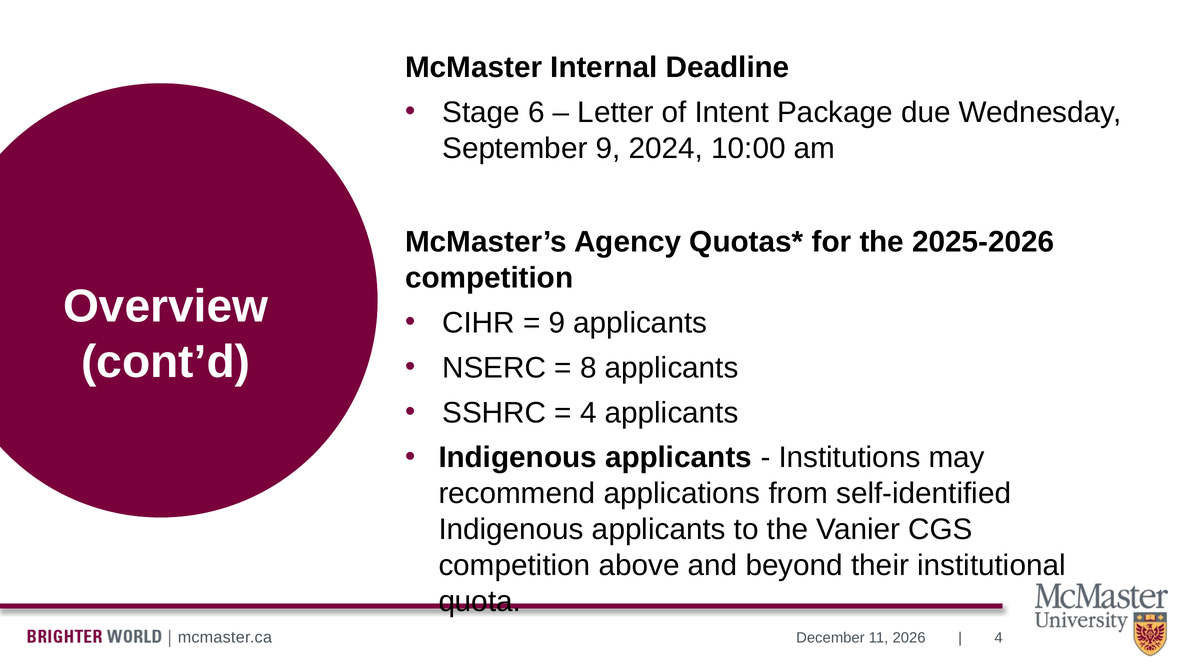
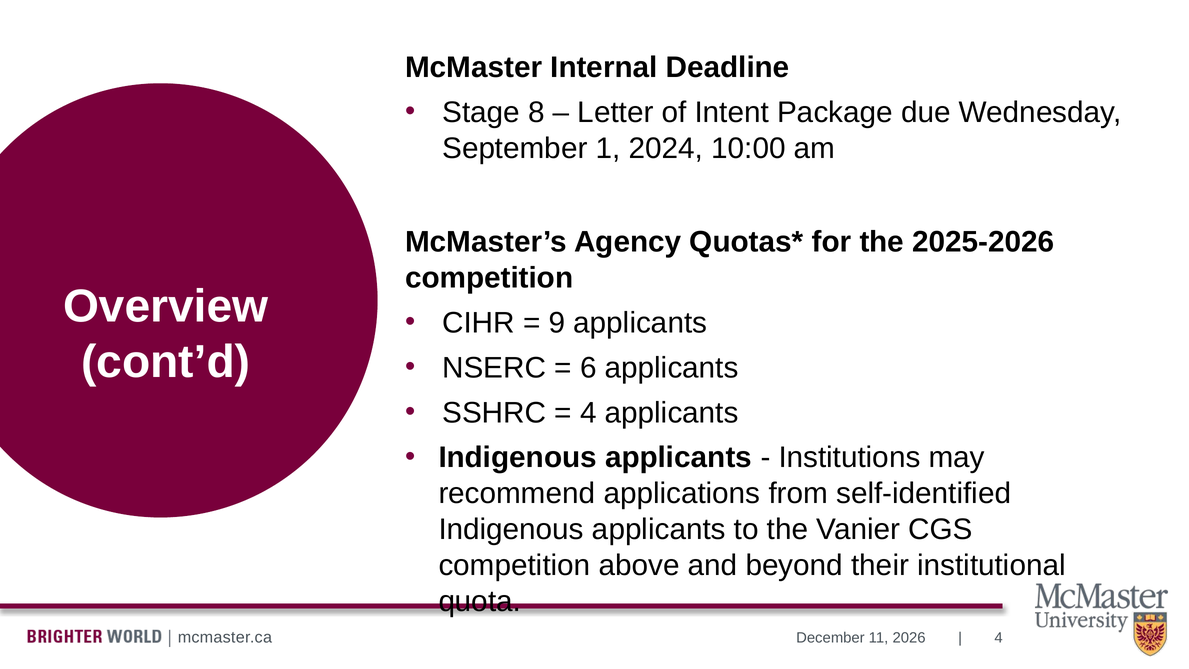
6: 6 -> 8 (536, 113)
September 9: 9 -> 1 (608, 148)
8: 8 -> 6 (588, 368)
